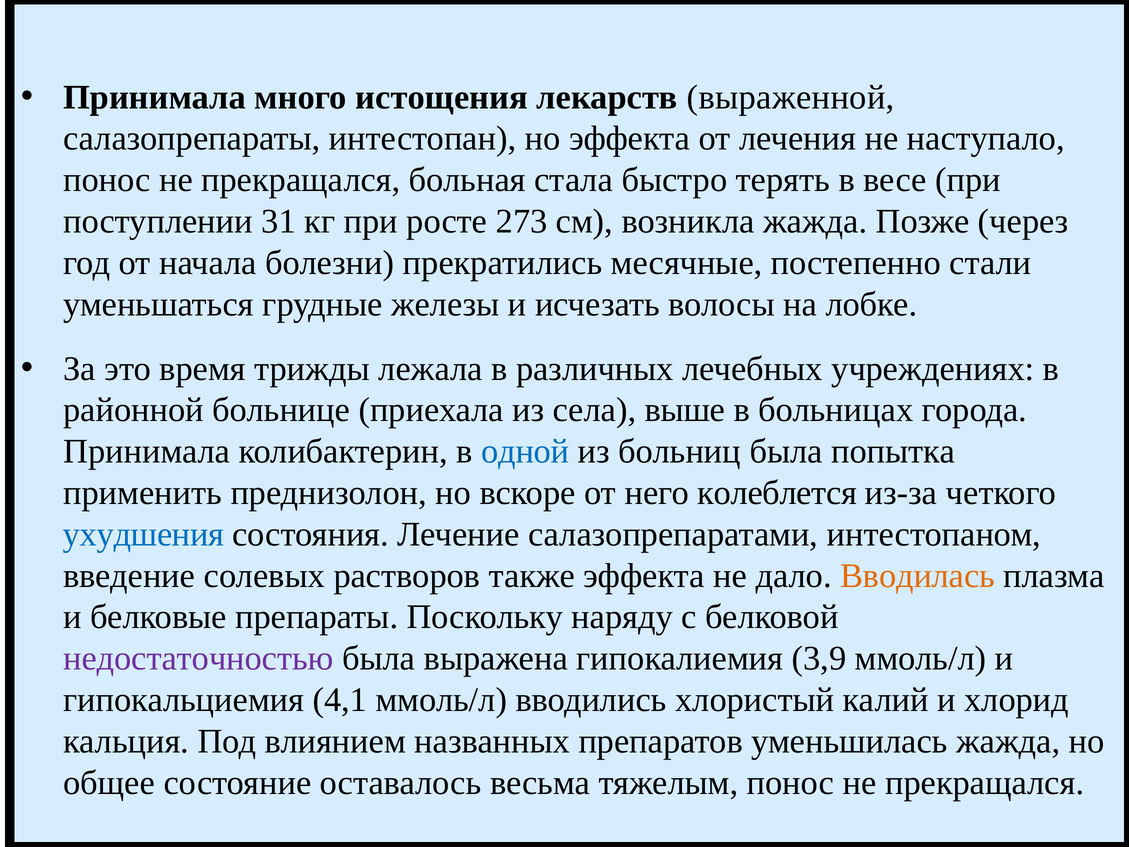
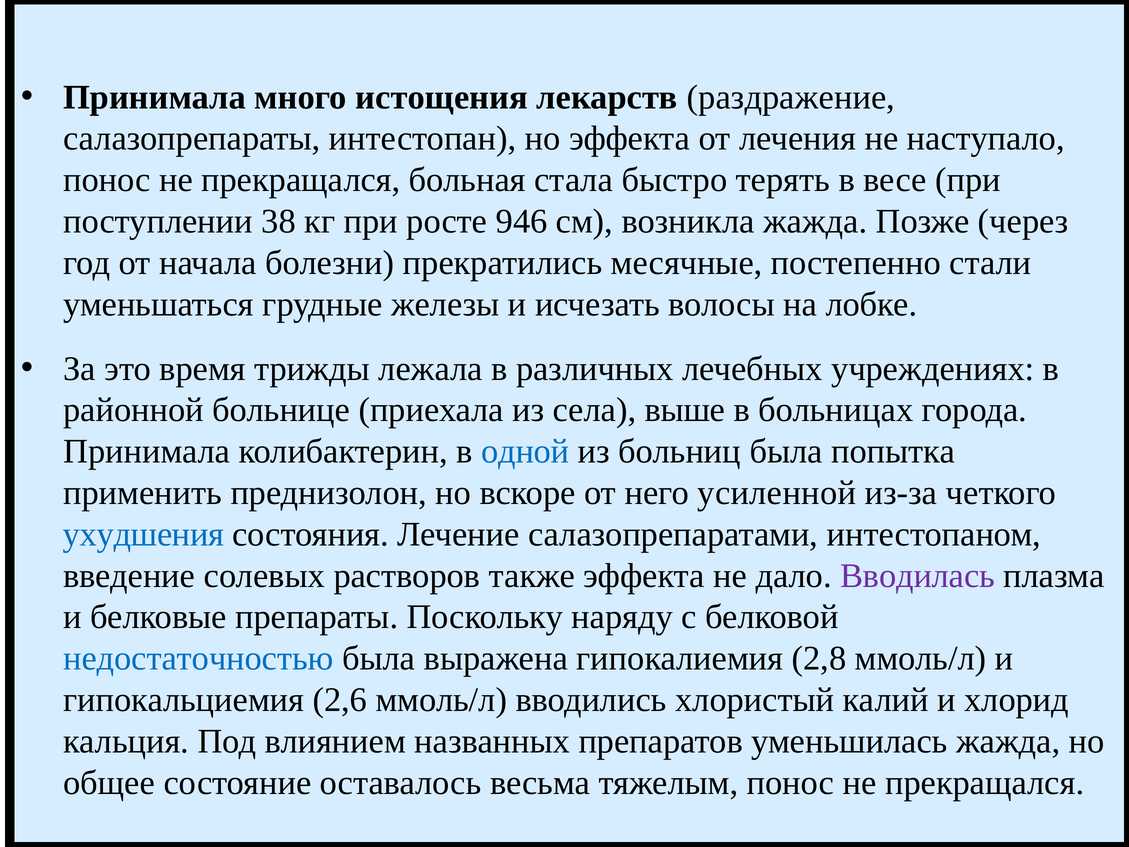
выраженной: выраженной -> раздражение (791, 97)
31: 31 -> 38 (279, 221)
273: 273 -> 946 (522, 221)
колеблется: колеблется -> усиленной (777, 493)
Вводилась colour: orange -> purple (918, 576)
недостаточностью colour: purple -> blue (198, 658)
3,9: 3,9 -> 2,8 (819, 658)
4,1: 4,1 -> 2,6 (340, 700)
